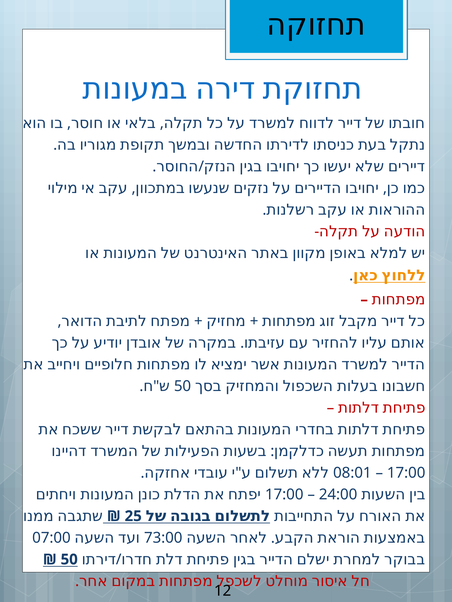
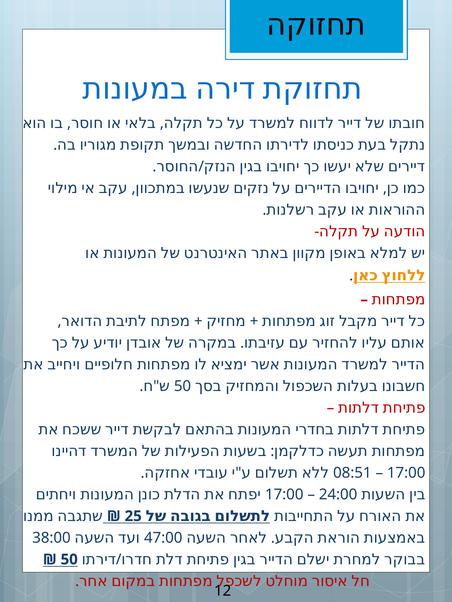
08:01: 08:01 -> 08:51 (352, 473)
07:00: 07:00 -> 38:00 (51, 538)
73:00: 73:00 -> 47:00 (163, 538)
